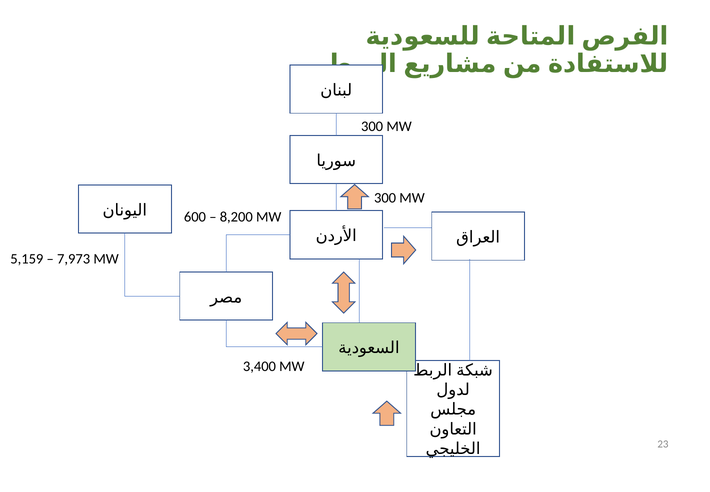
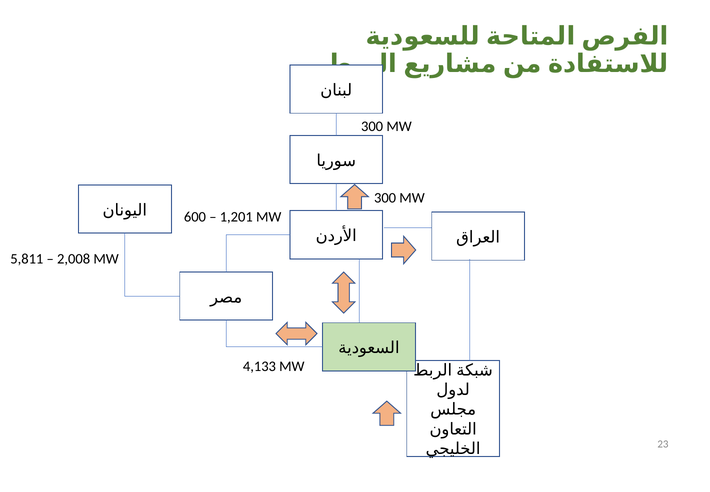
8,200: 8,200 -> 1,201 (236, 217)
5,159: 5,159 -> 5,811 (27, 259)
7,973: 7,973 -> 2,008 (74, 259)
3,400: 3,400 -> 4,133 (259, 366)
